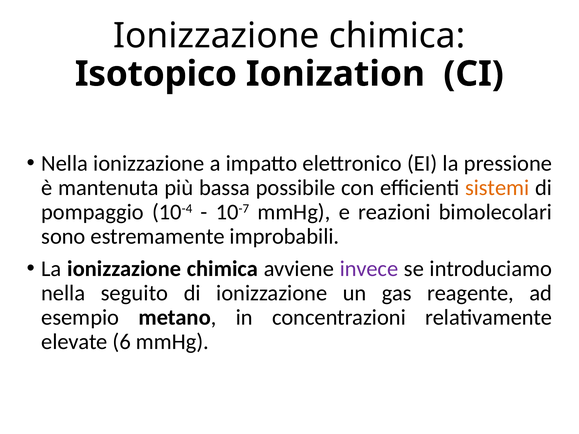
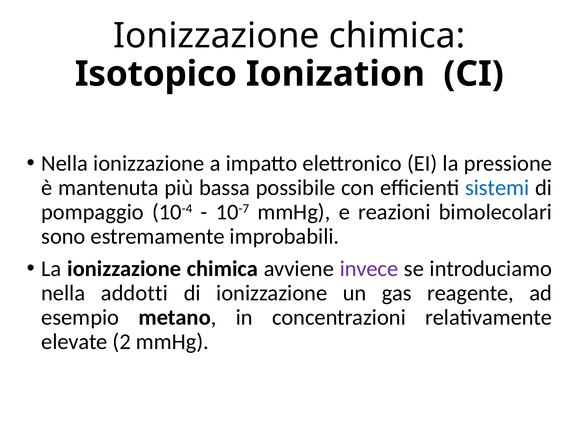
sistemi colour: orange -> blue (497, 188)
seguito: seguito -> addotti (134, 293)
6: 6 -> 2 (122, 342)
